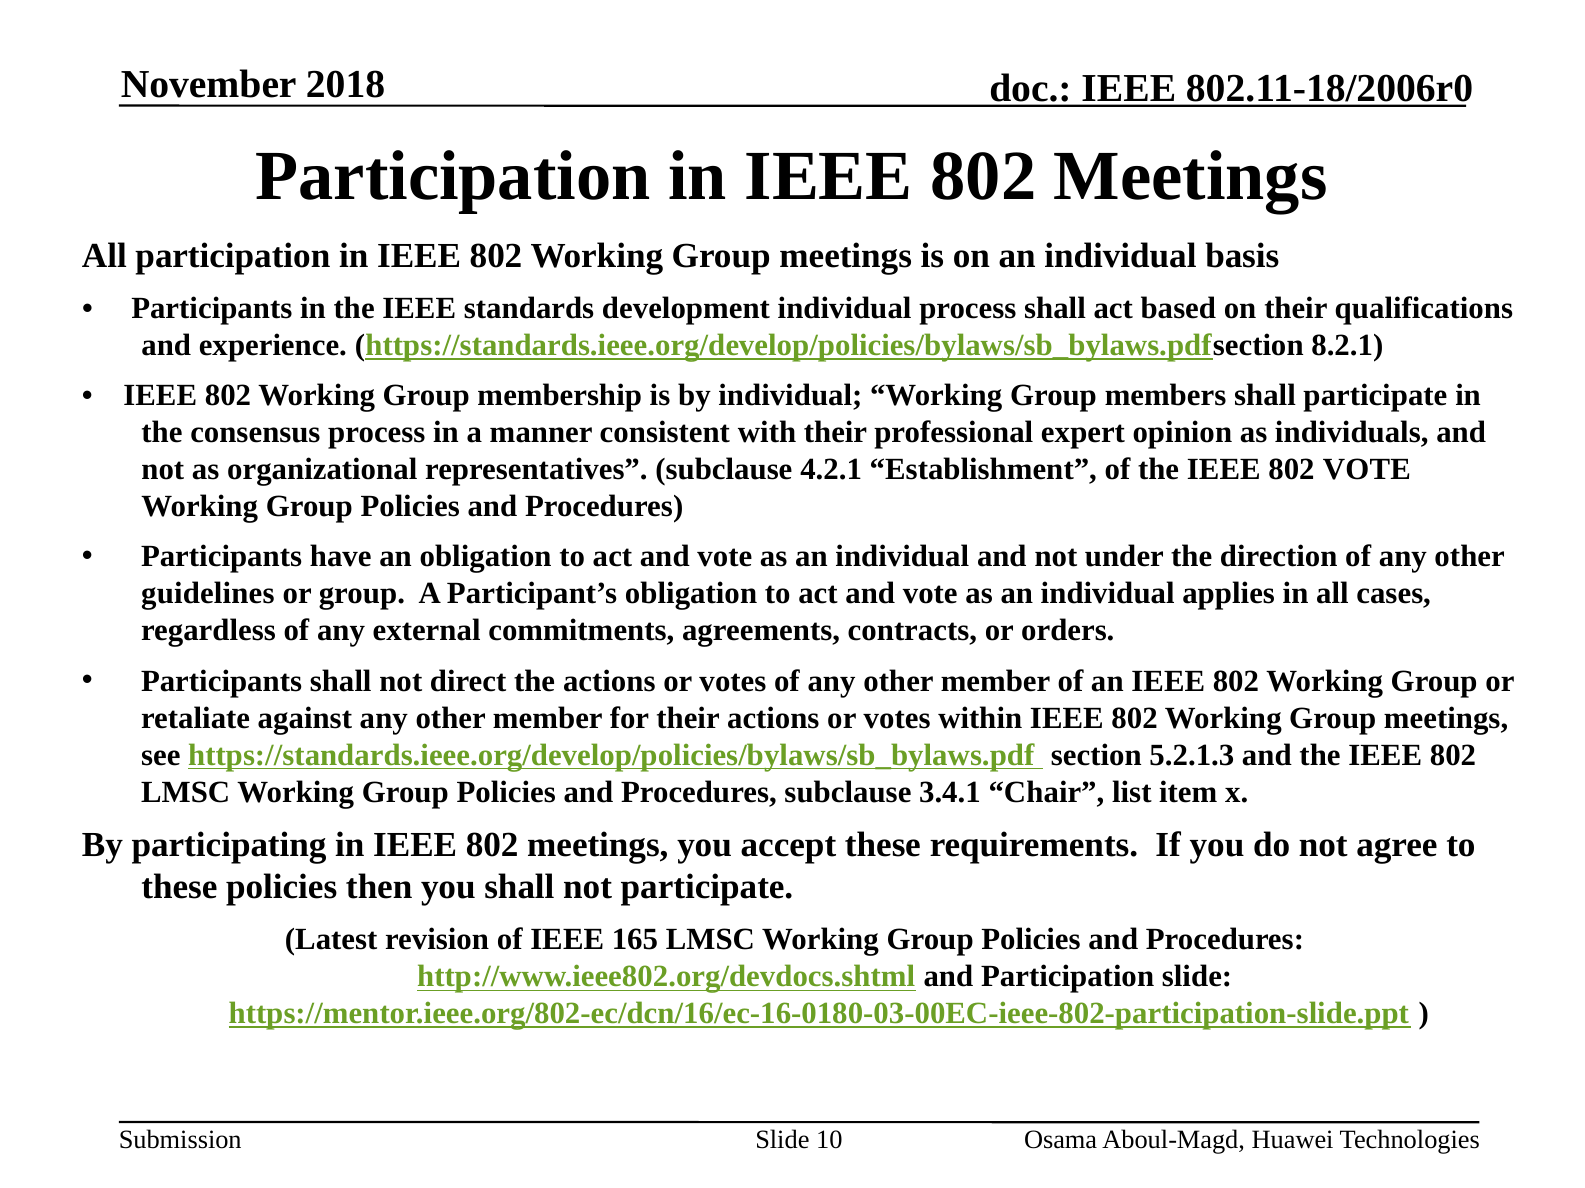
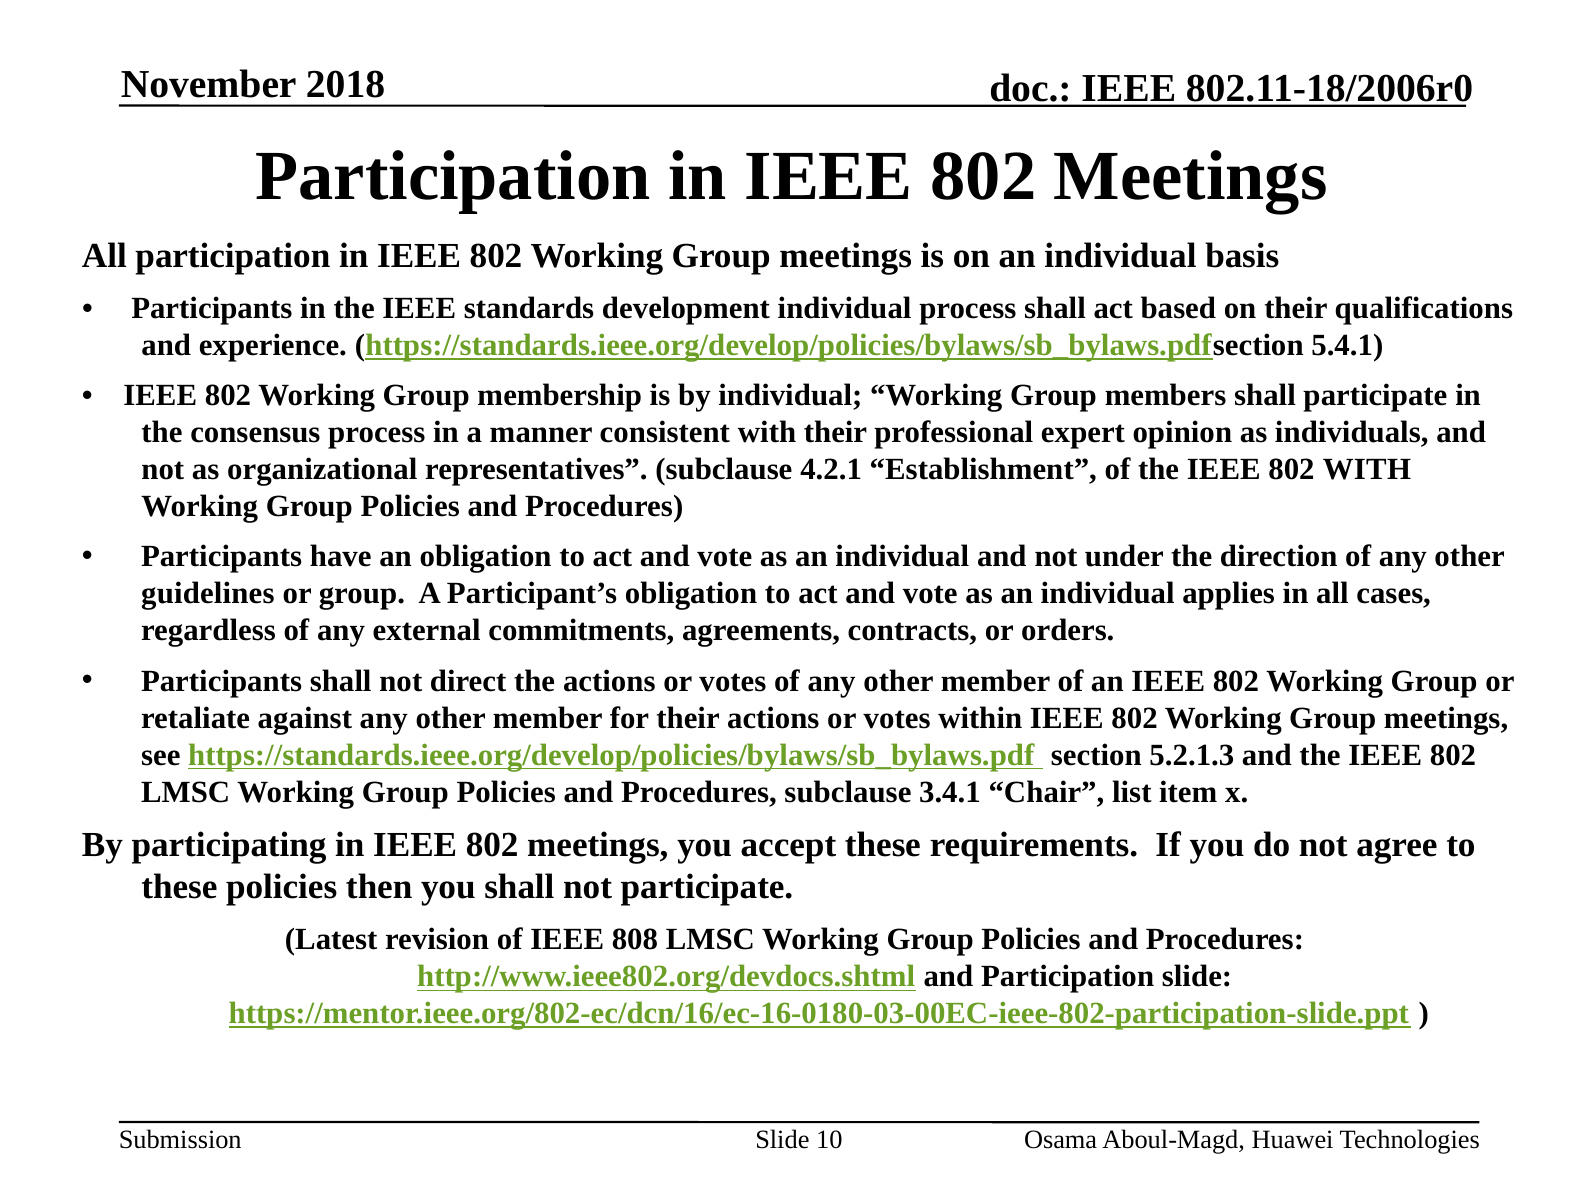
8.2.1: 8.2.1 -> 5.4.1 (1347, 346)
802 VOTE: VOTE -> WITH (1367, 470)
165: 165 -> 808 (635, 940)
